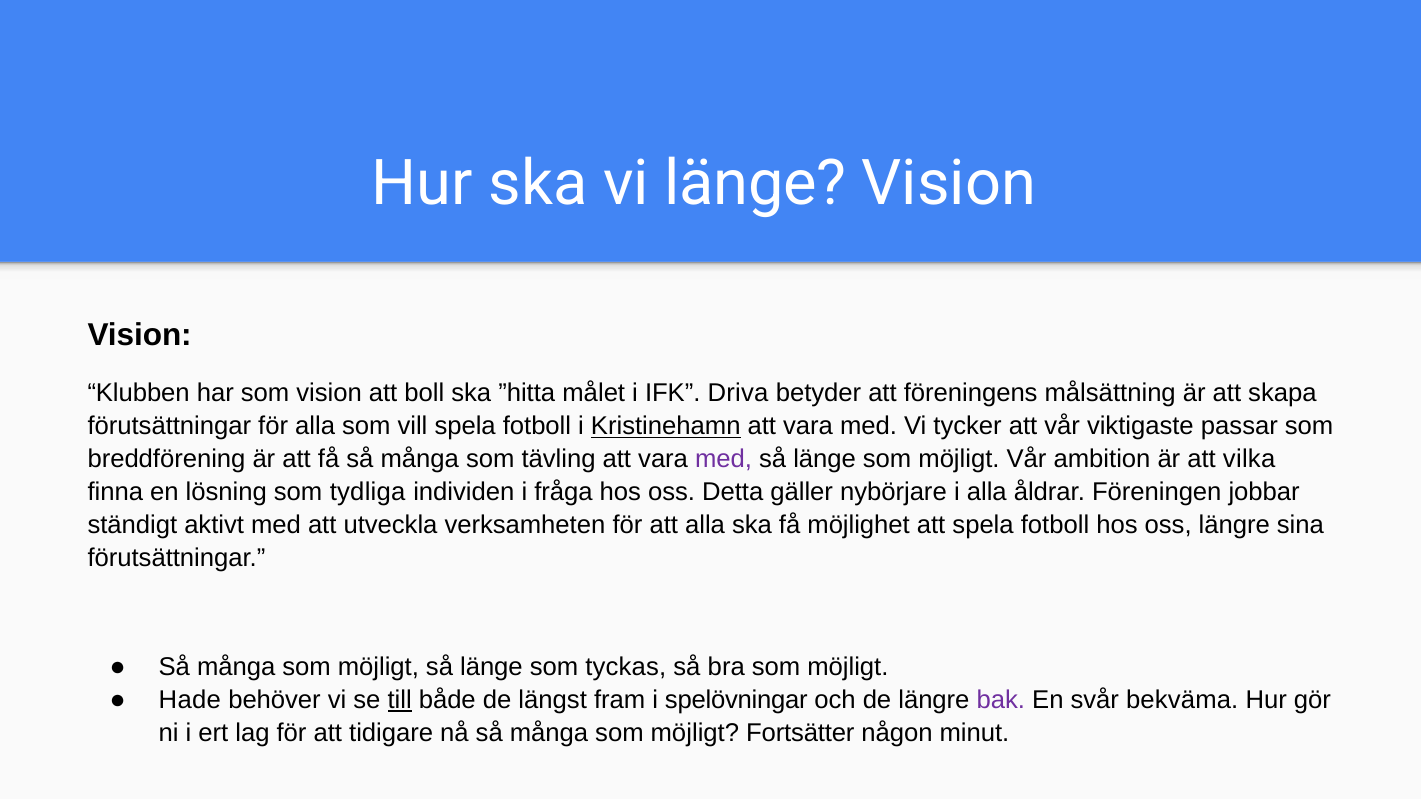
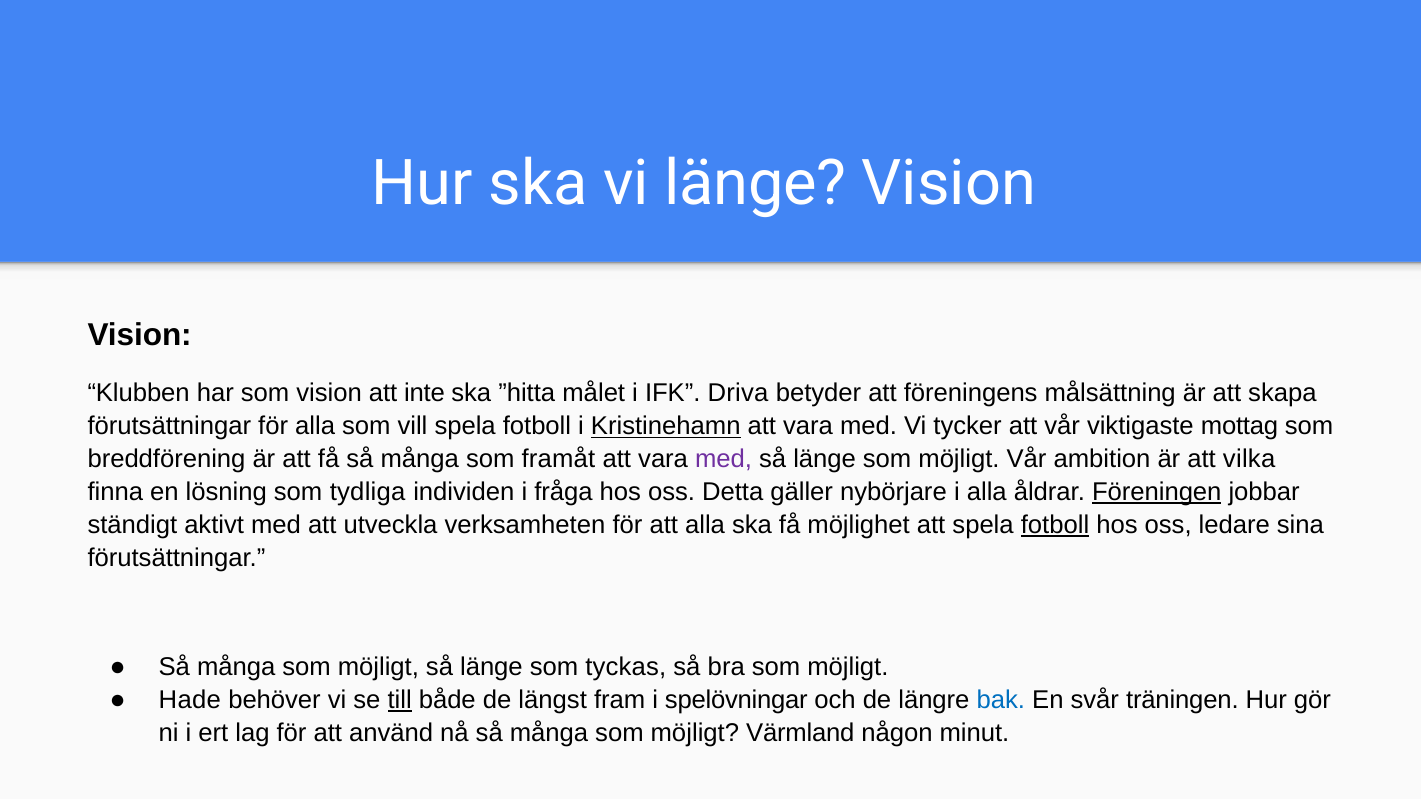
boll: boll -> inte (425, 394)
passar: passar -> mottag (1240, 426)
tävling: tävling -> framåt (558, 459)
Föreningen underline: none -> present (1157, 492)
fotboll underline: none -> present (1055, 525)
oss längre: längre -> ledare (1234, 525)
bak colour: purple -> blue (1001, 700)
bekväma: bekväma -> träningen (1182, 700)
tidigare: tidigare -> använd (391, 733)
Fortsätter: Fortsätter -> Värmland (800, 733)
